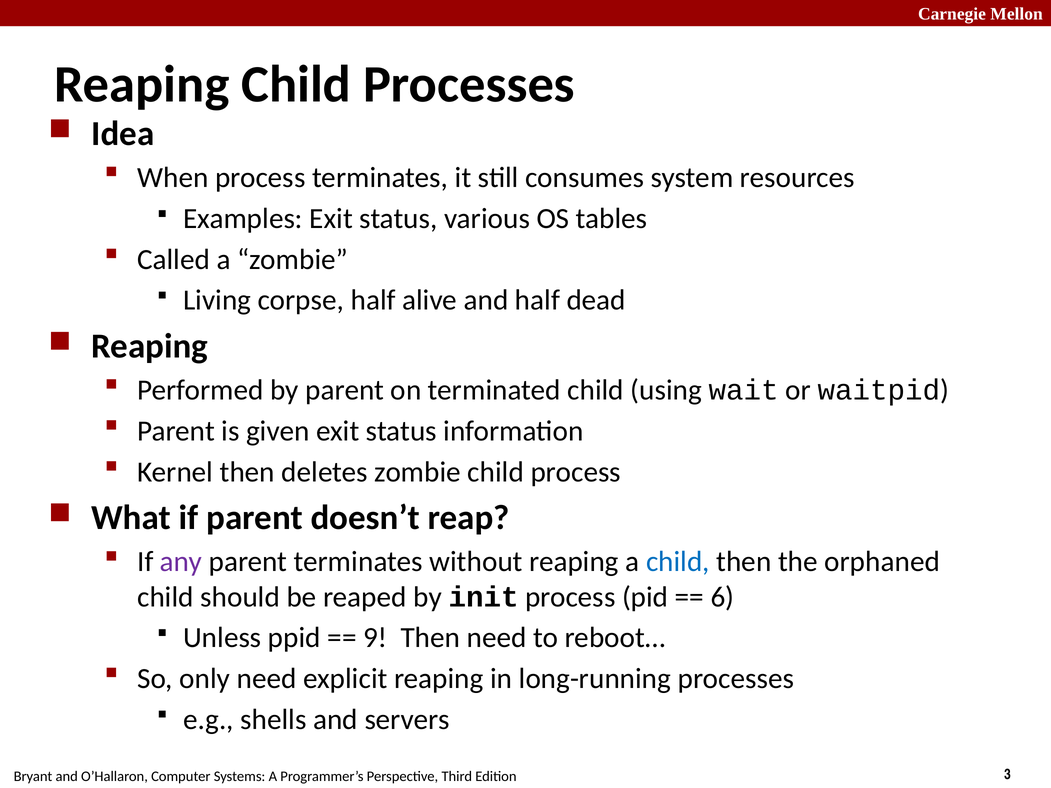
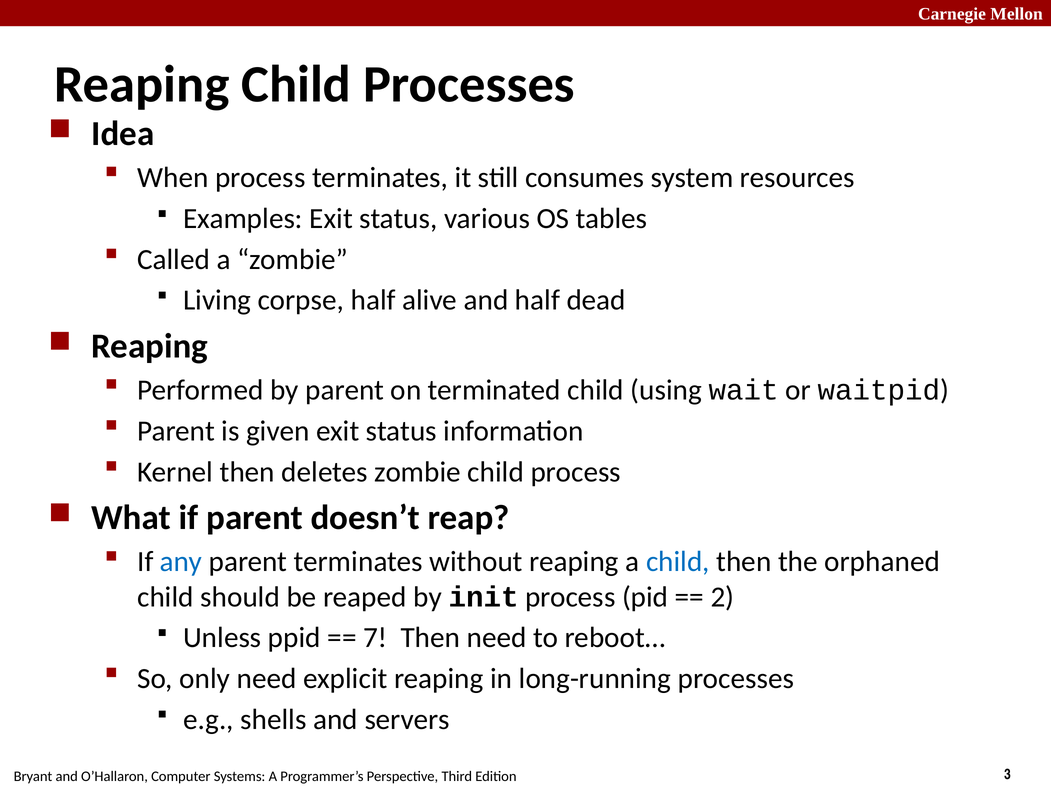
any colour: purple -> blue (181, 562)
6: 6 -> 2 (722, 597)
9: 9 -> 7 (375, 638)
